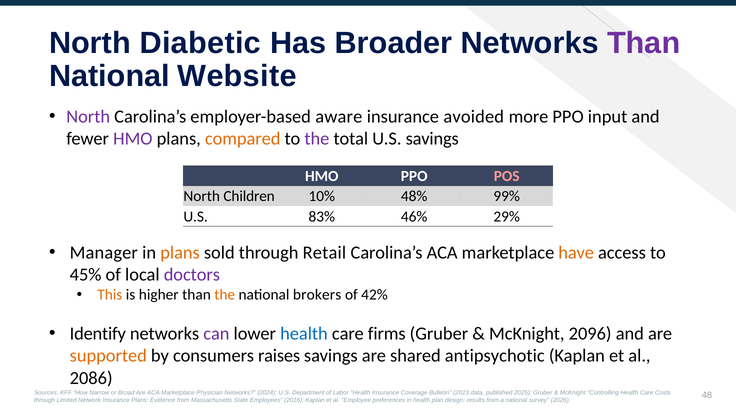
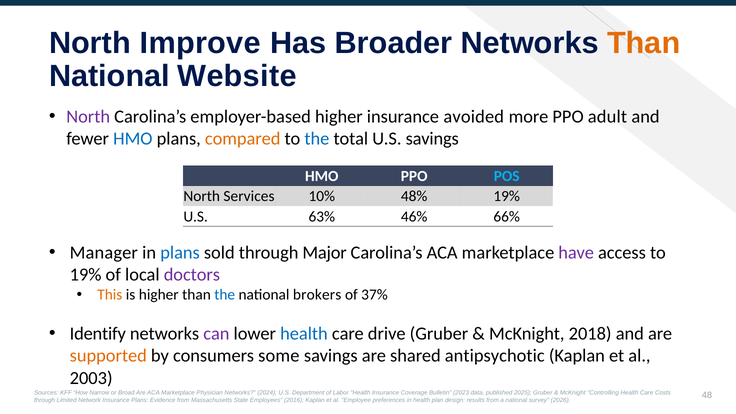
Diabetic: Diabetic -> Improve (200, 43)
Than colour: purple -> orange (644, 43)
employer-based aware: aware -> higher (339, 117)
input: input -> adult (607, 117)
HMO colour: purple -> blue (133, 139)
the colour: purple -> blue (317, 139)
POS colour: pink -> light blue (507, 176)
Children: Children -> Services (249, 196)
48% 99%: 99% -> 19% (507, 196)
83%: 83% -> 63% (322, 217)
29%: 29% -> 66% (507, 217)
plans colour: orange -> blue (180, 253)
Retail: Retail -> Major (325, 253)
have colour: orange -> purple (576, 253)
45%: 45% -> 19% (86, 275)
the colour: orange -> blue (225, 295)
42%: 42% -> 37% (374, 295)
firms: firms -> drive (387, 334)
2096: 2096 -> 2018 (590, 334)
raises: raises -> some (279, 356)
2086: 2086 -> 2003 (91, 378)
